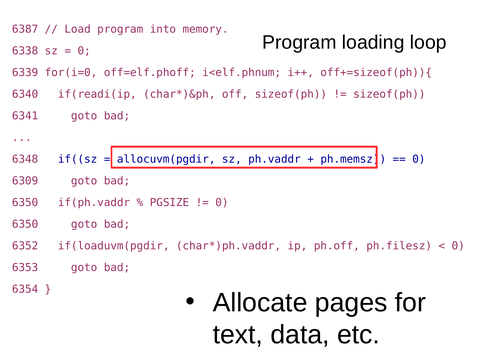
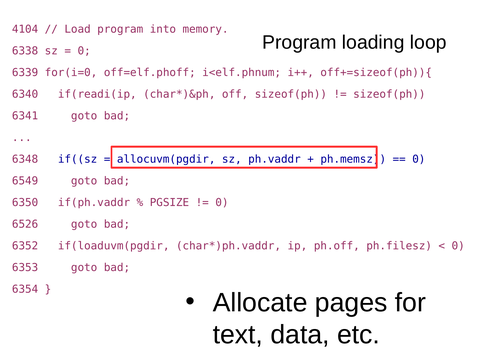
6387: 6387 -> 4104 (25, 29)
6309: 6309 -> 6549 (25, 181)
6350: 6350 -> 6526 (25, 224)
